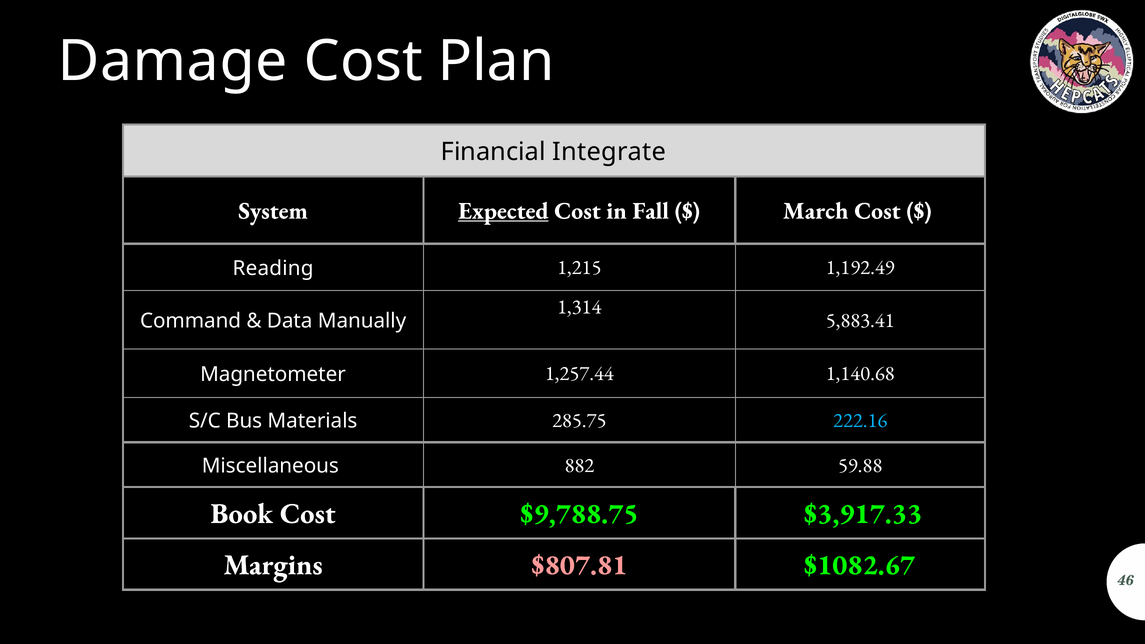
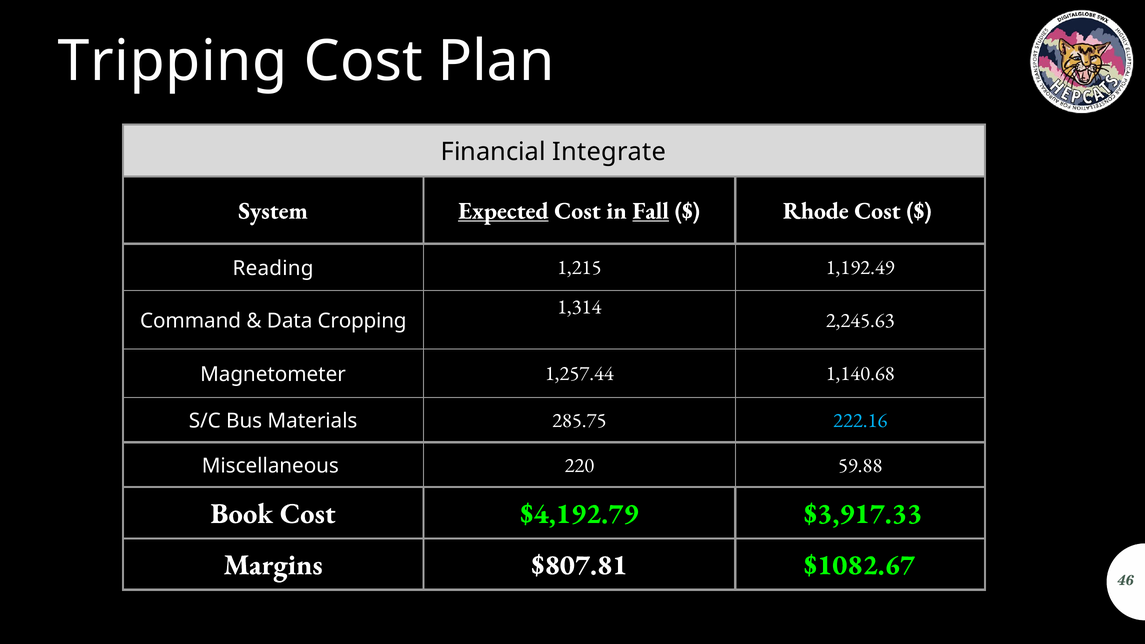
Damage: Damage -> Tripping (173, 62)
Fall underline: none -> present (651, 211)
March: March -> Rhode (816, 211)
5,883.41: 5,883.41 -> 2,245.63 (860, 320)
Manually: Manually -> Cropping (362, 321)
882: 882 -> 220 (579, 465)
$9,788.75: $9,788.75 -> $4,192.79 (579, 514)
$807.81 colour: pink -> white (579, 565)
